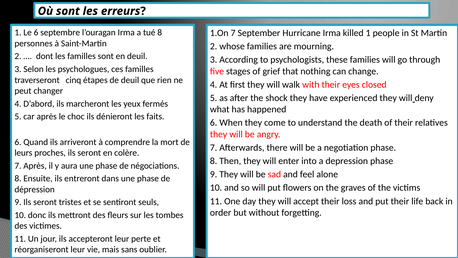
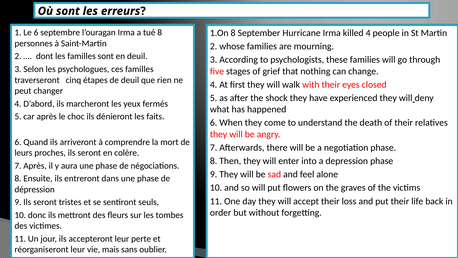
1.On 7: 7 -> 8 (233, 33)
killed 1: 1 -> 4 (368, 33)
